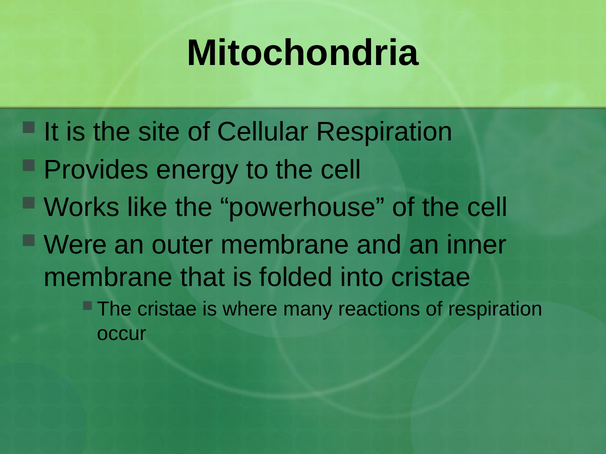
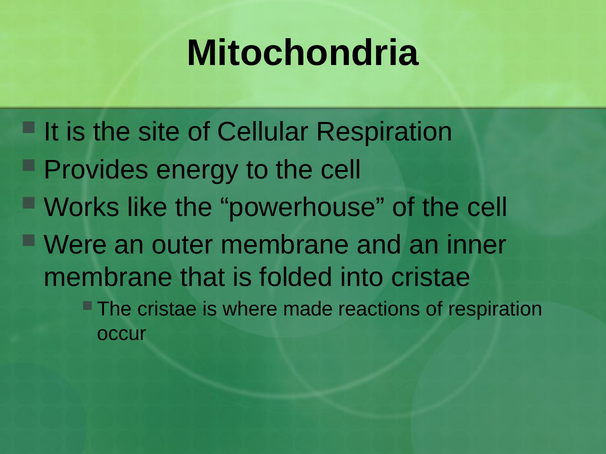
many: many -> made (308, 310)
